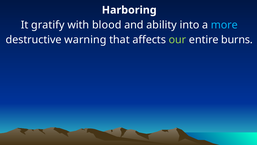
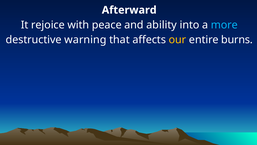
Harboring: Harboring -> Afterward (129, 10)
gratify: gratify -> rejoice (48, 25)
blood: blood -> peace (107, 25)
our colour: light green -> yellow (177, 40)
